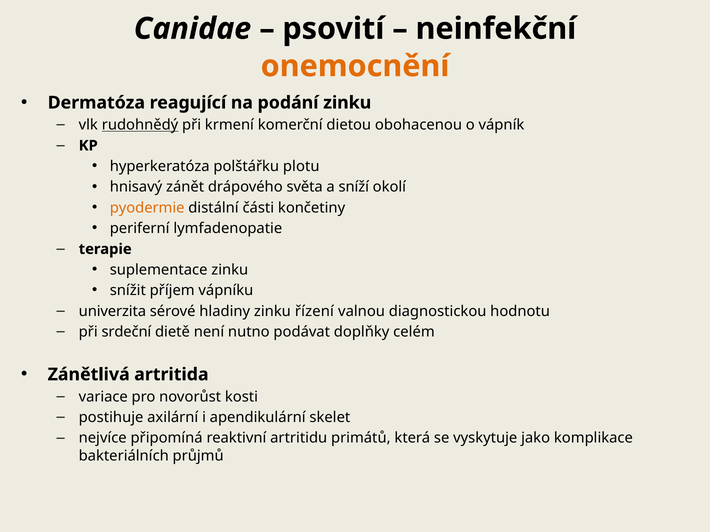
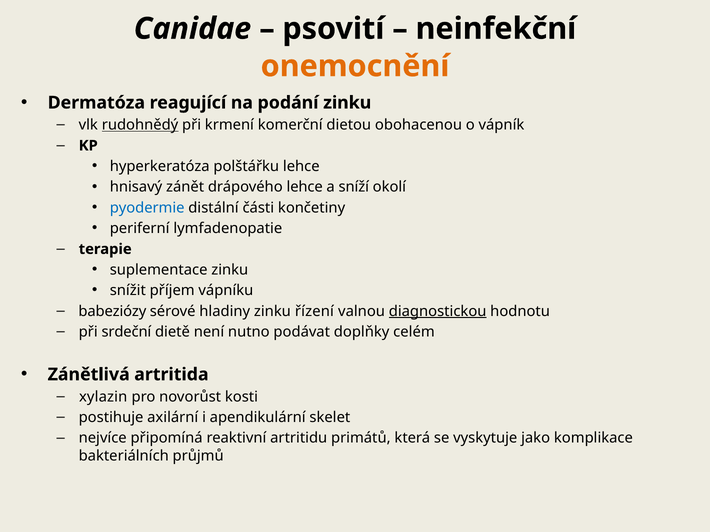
polštářku plotu: plotu -> lehce (301, 166)
drápového světa: světa -> lehce (305, 187)
pyodermie colour: orange -> blue (147, 208)
univerzita: univerzita -> babeziózy (112, 311)
diagnostickou underline: none -> present (438, 311)
variace: variace -> xylazin (103, 397)
